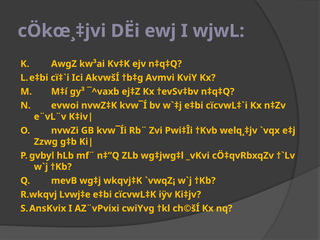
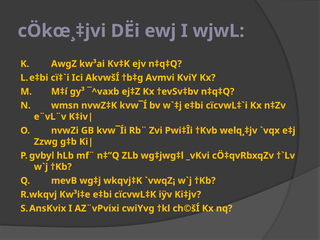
evwoi: evwoi -> wmsn (65, 105)
Lvwj‡e: Lvwj‡e -> Kw³i‡e (75, 195)
